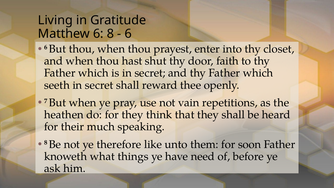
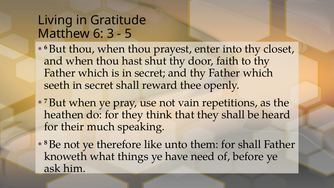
6 8: 8 -> 3 (110, 34)
6: 6 -> 5 (128, 34)
for soon: soon -> shall (250, 144)
